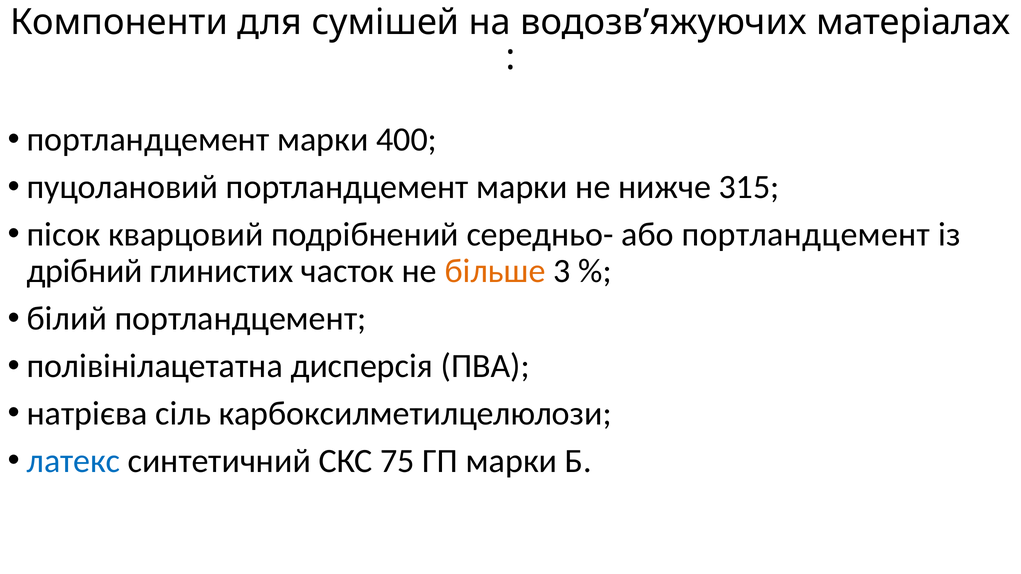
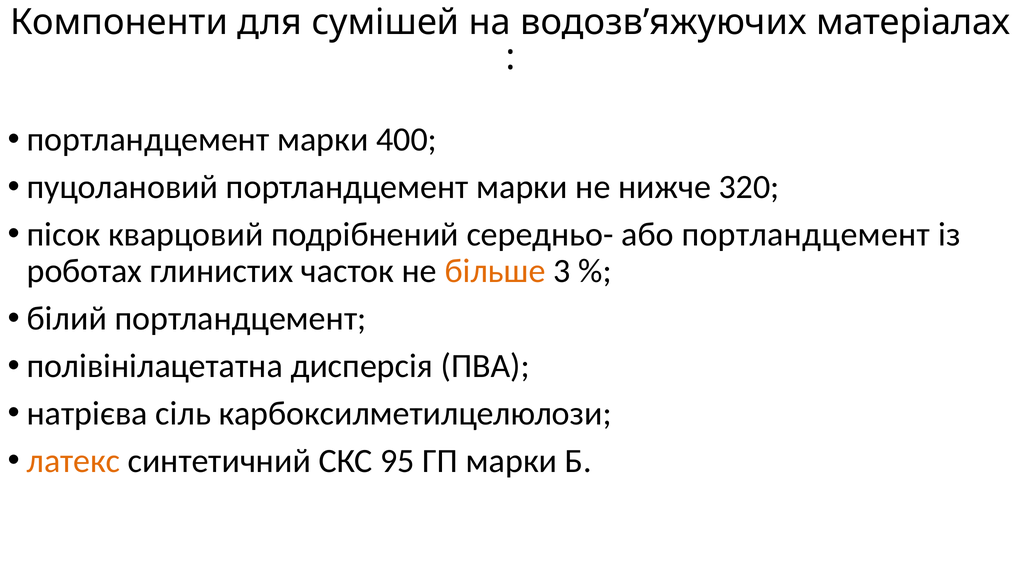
315: 315 -> 320 (749, 187)
дрібний: дрібний -> роботах (84, 271)
латекс colour: blue -> orange (73, 461)
75: 75 -> 95 (397, 461)
